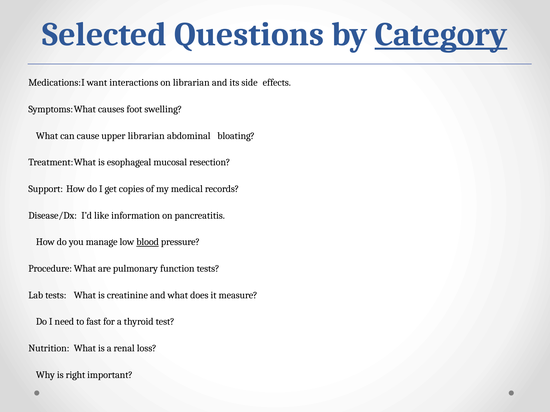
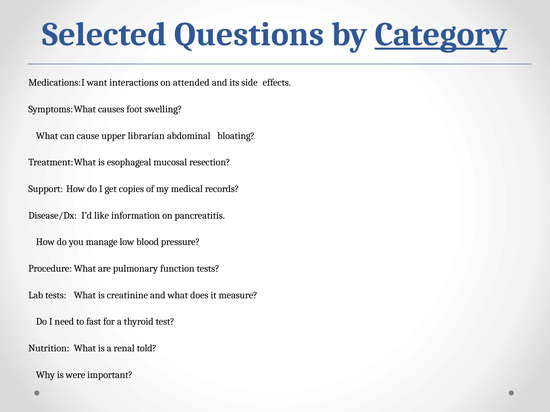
on librarian: librarian -> attended (191, 83)
blood underline: present -> none (148, 242)
loss: loss -> told (147, 349)
right: right -> were (75, 375)
